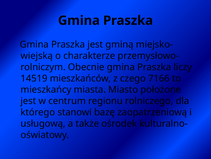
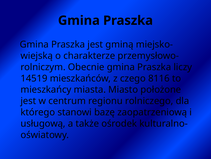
7166: 7166 -> 8116 (159, 78)
